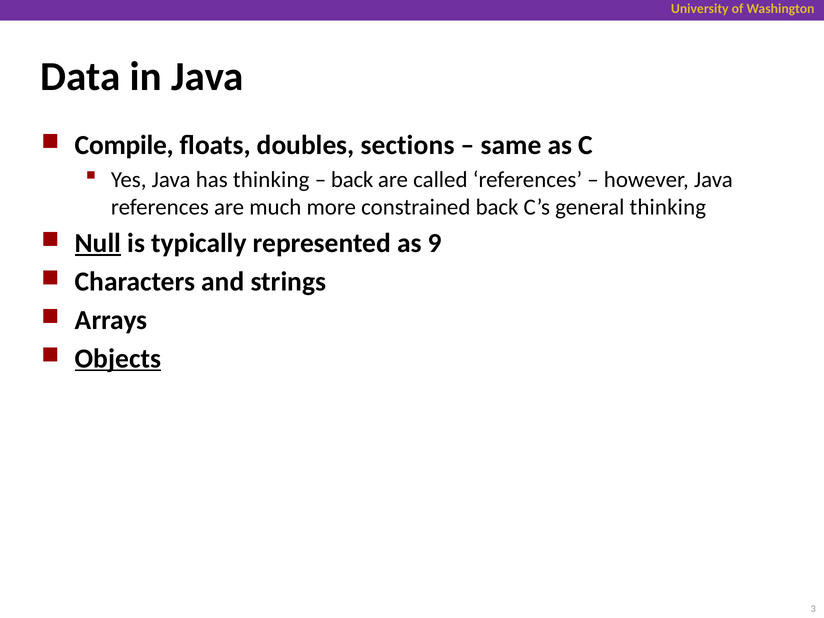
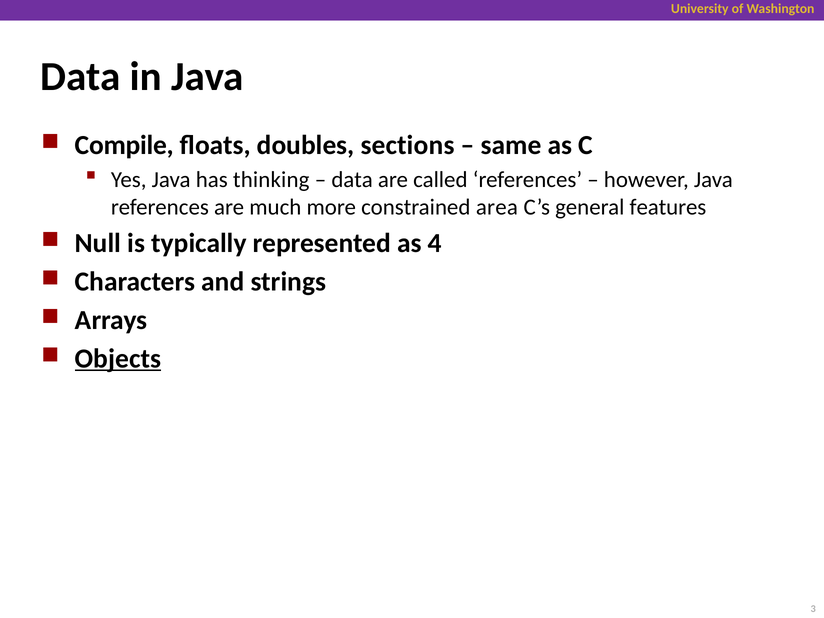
back: back -> data (352, 180)
constrained back: back -> area (497, 207)
general thinking: thinking -> features (668, 207)
Null underline: present -> none (98, 243)
9: 9 -> 4 (435, 243)
